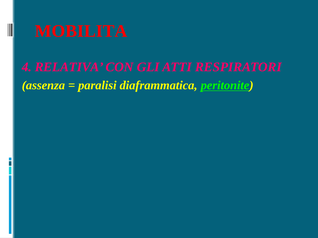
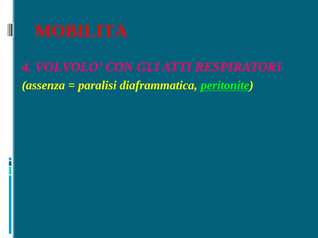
RELATIVA: RELATIVA -> VOLVOLO (69, 67)
